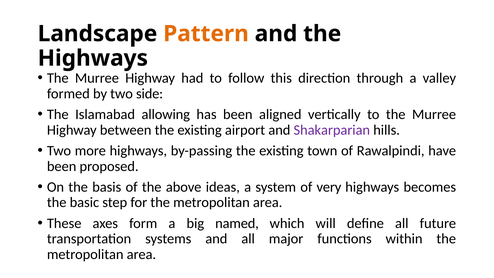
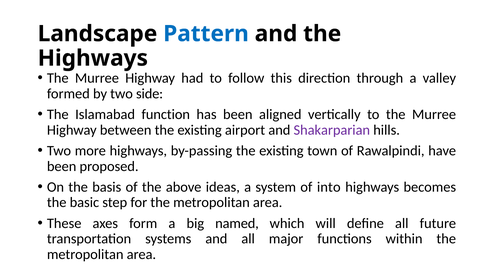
Pattern colour: orange -> blue (206, 34)
allowing: allowing -> function (166, 114)
very: very -> into (329, 187)
